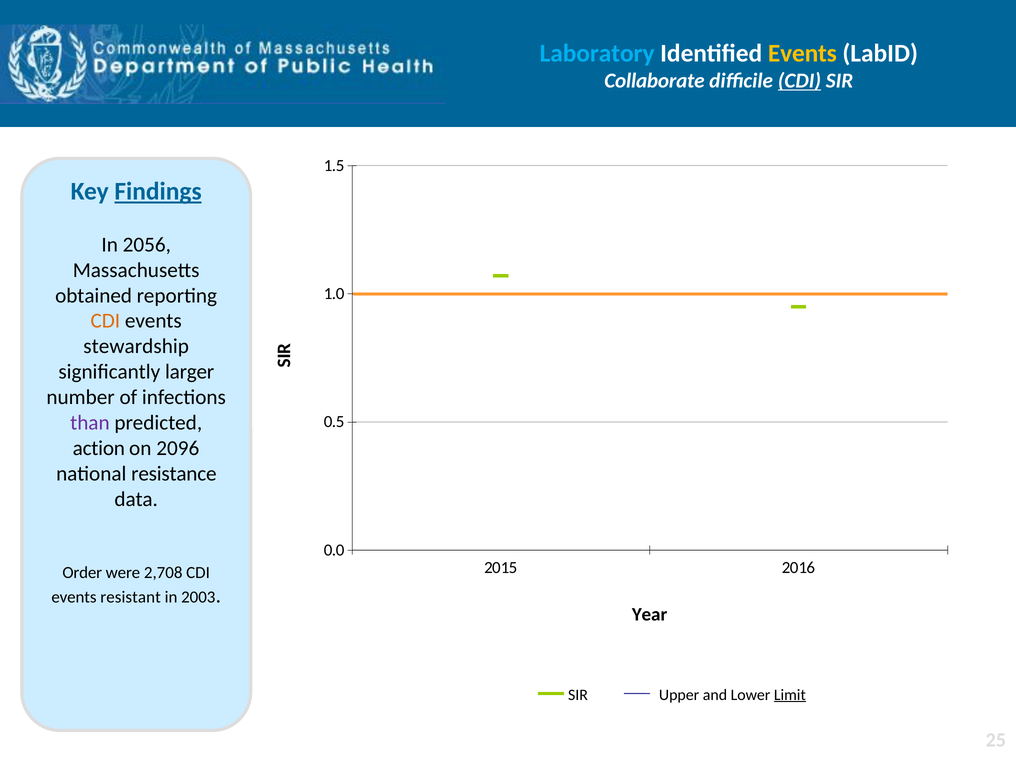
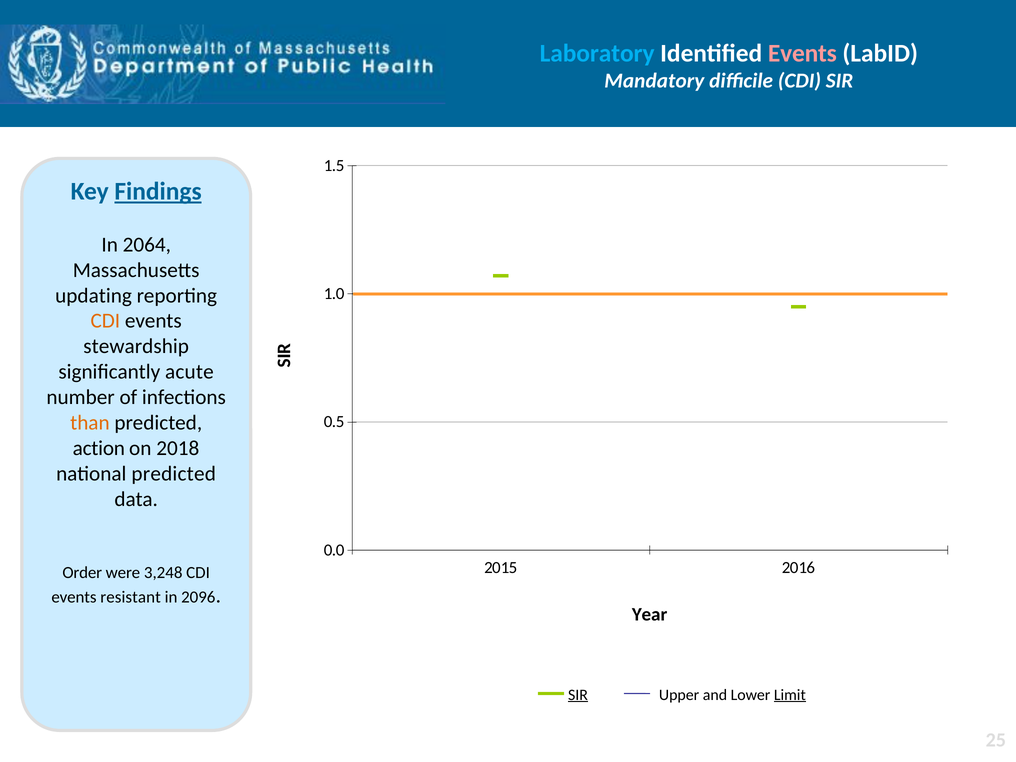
Events colour: yellow -> pink (802, 53)
Collaborate: Collaborate -> Mandatory (654, 81)
CDI underline: present -> none (799, 81)
2056: 2056 -> 2064 (147, 245)
obtained: obtained -> updating (94, 296)
larger: larger -> acute (189, 372)
than colour: purple -> orange (90, 423)
2096: 2096 -> 2018 (178, 448)
national resistance: resistance -> predicted (174, 474)
2,708: 2,708 -> 3,248 (163, 572)
2003: 2003 -> 2096 (198, 597)
SIR underline: none -> present (578, 695)
